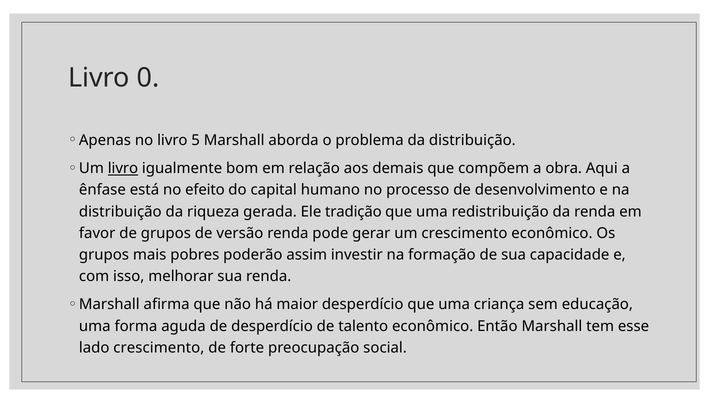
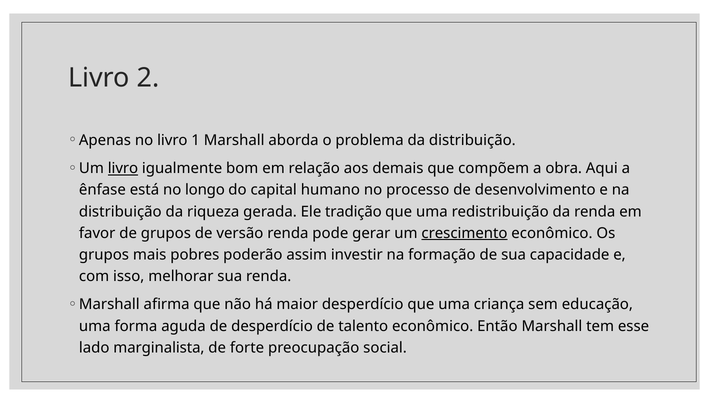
0: 0 -> 2 (148, 78)
5: 5 -> 1 (196, 140)
efeito: efeito -> longo (205, 190)
crescimento underline: none -> present (464, 233)
lado crescimento: crescimento -> marginalista (159, 347)
